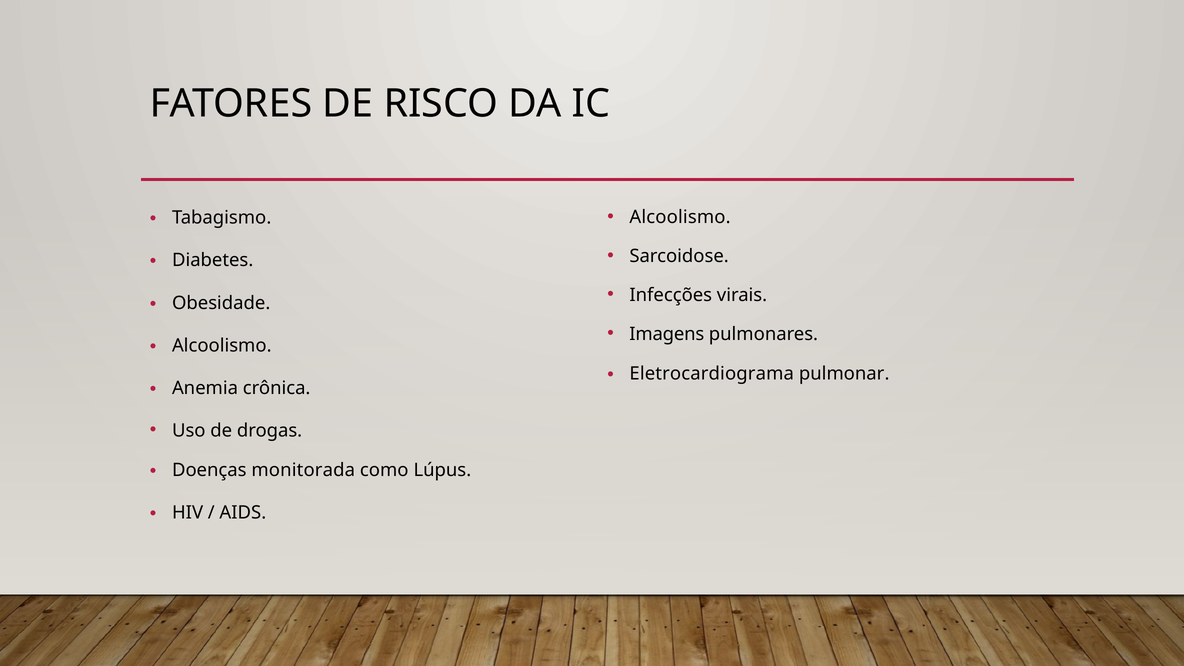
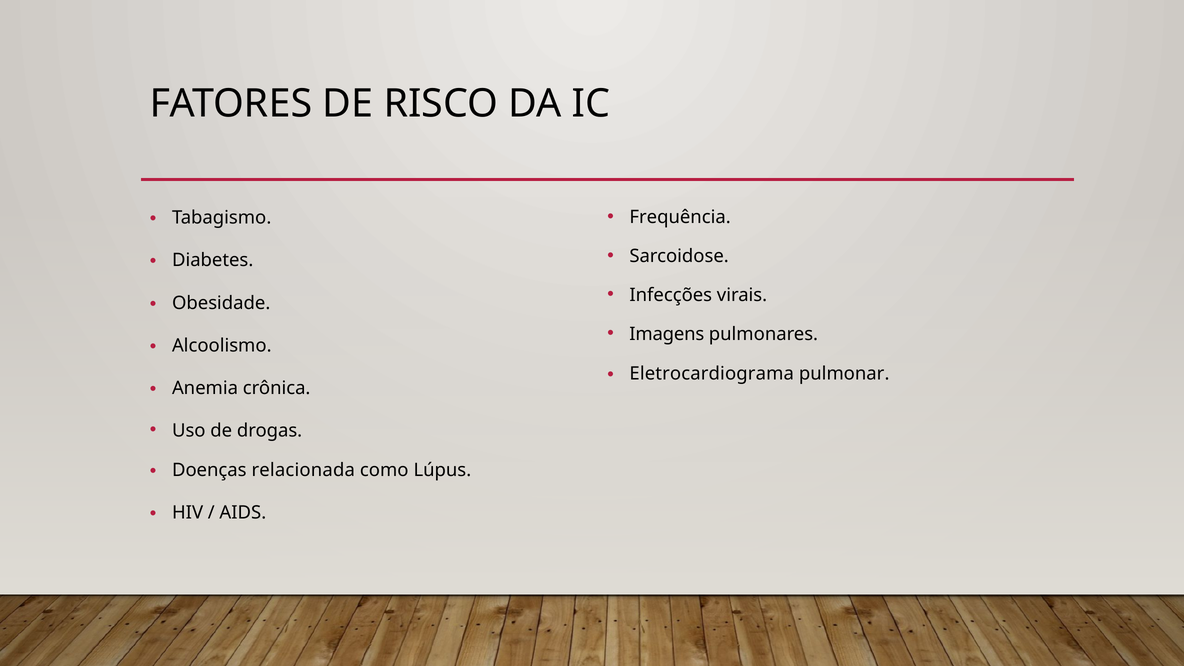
Alcoolismo: Alcoolismo -> Frequência (680, 217)
monitorada: monitorada -> relacionada (303, 470)
